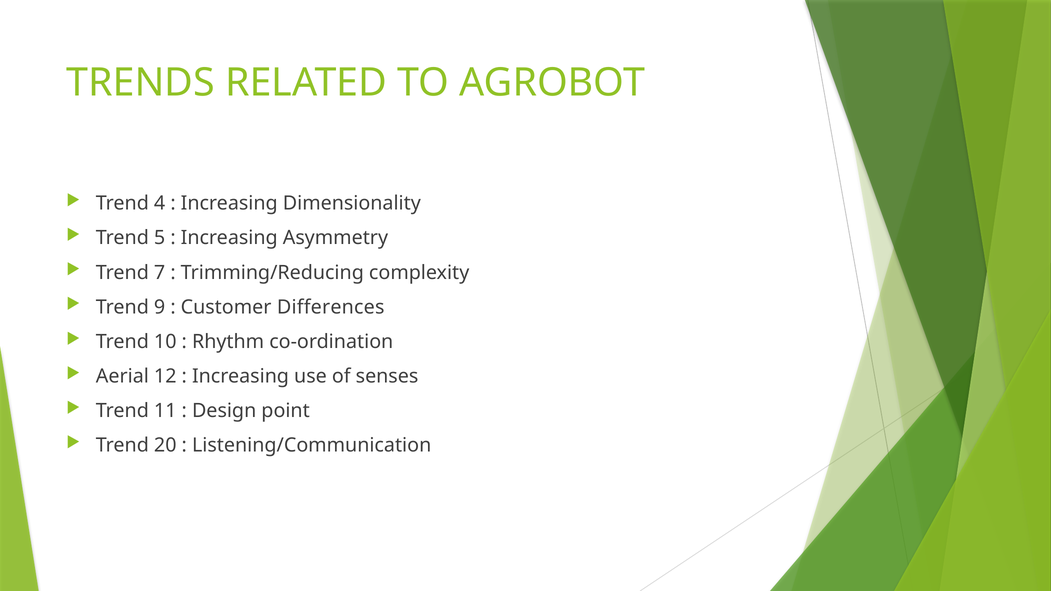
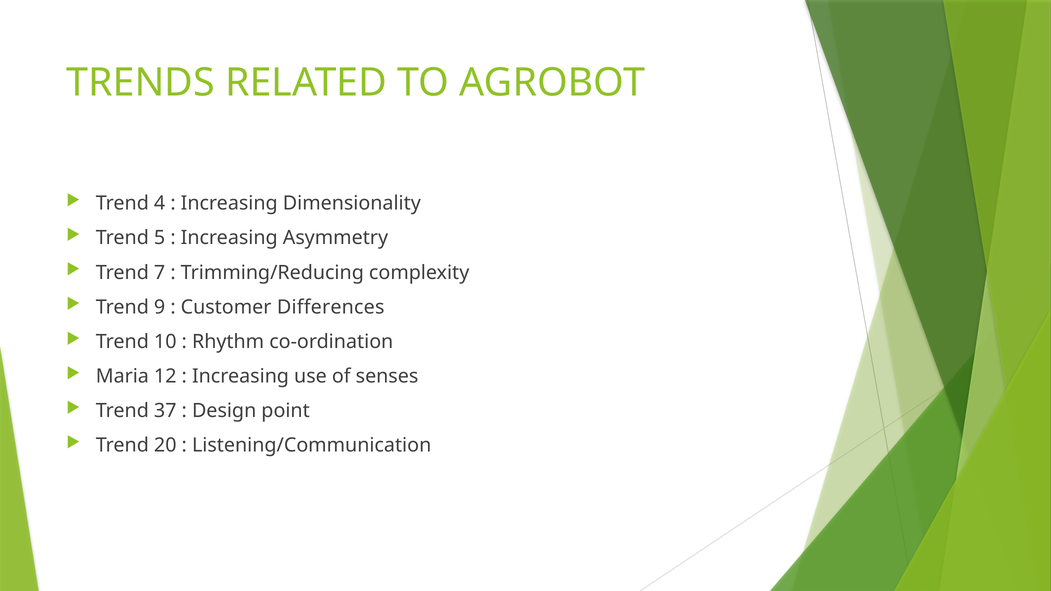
Aerial: Aerial -> Maria (122, 376)
11: 11 -> 37 (165, 411)
